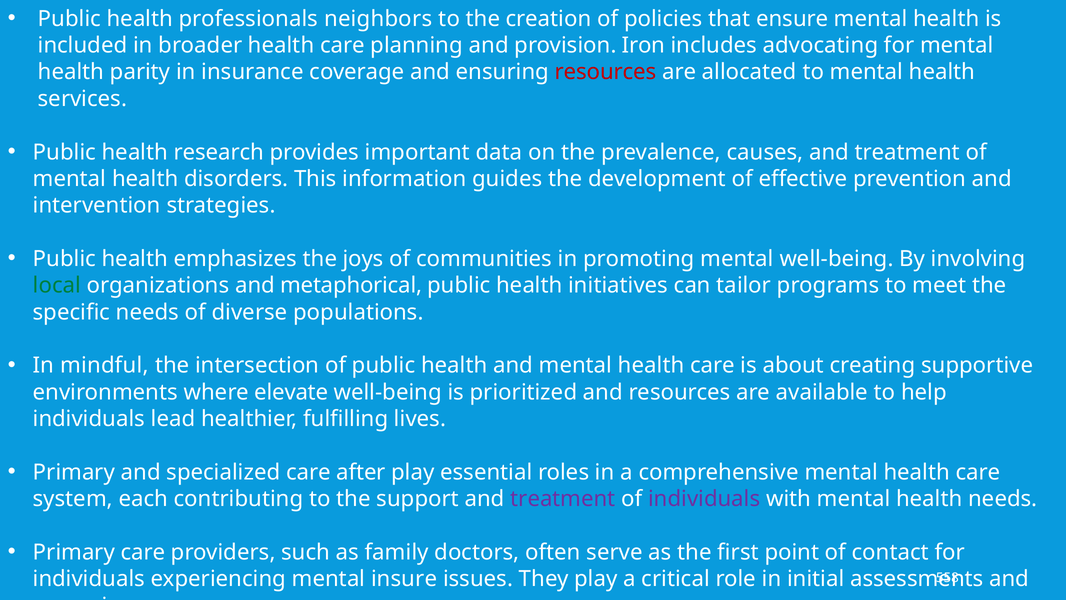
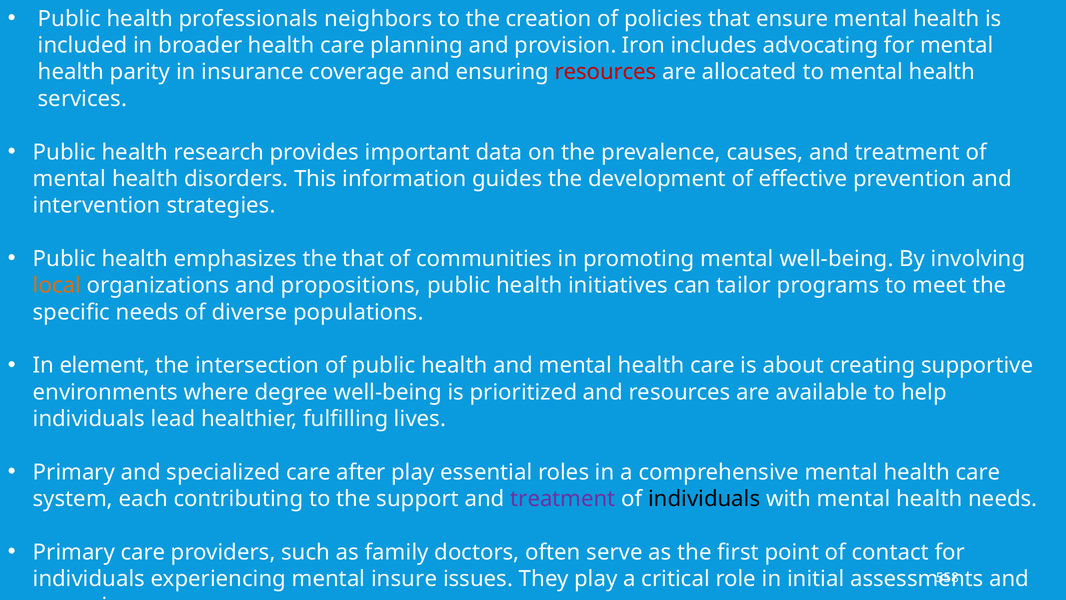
the joys: joys -> that (363, 259)
local colour: green -> orange (57, 285)
metaphorical: metaphorical -> propositions (351, 285)
mindful: mindful -> element (105, 365)
elevate: elevate -> degree (291, 392)
individuals colour: purple -> black (704, 499)
